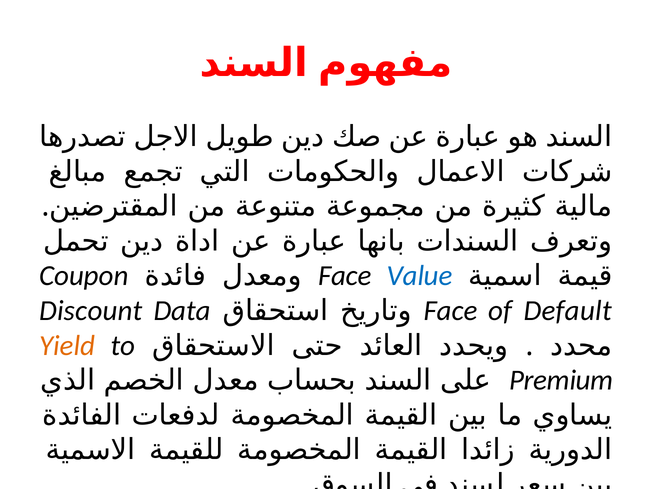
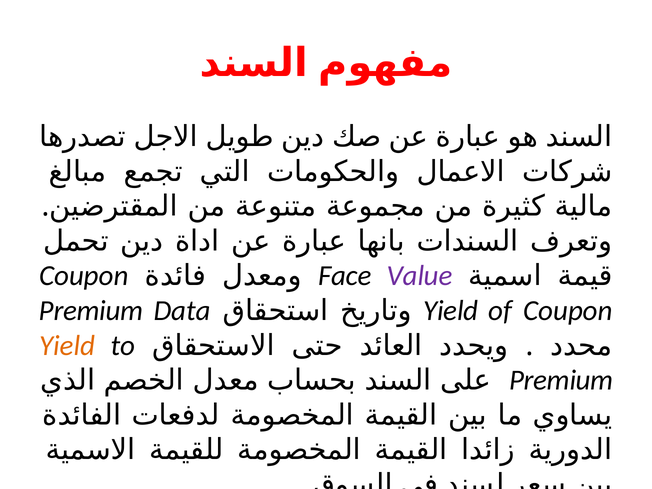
Value colour: blue -> purple (420, 276)
Discount: Discount -> Premium (91, 311)
Face: Face -> Yield (451, 311)
of Default: Default -> Coupon (568, 311)
